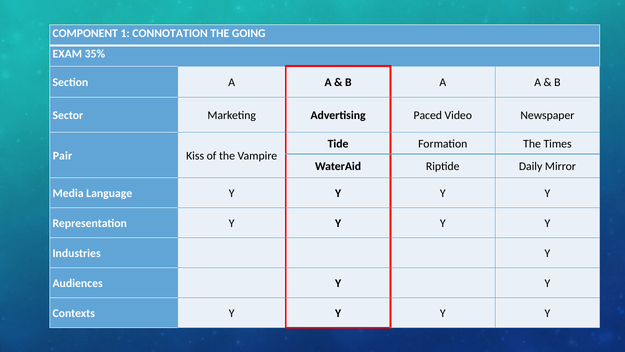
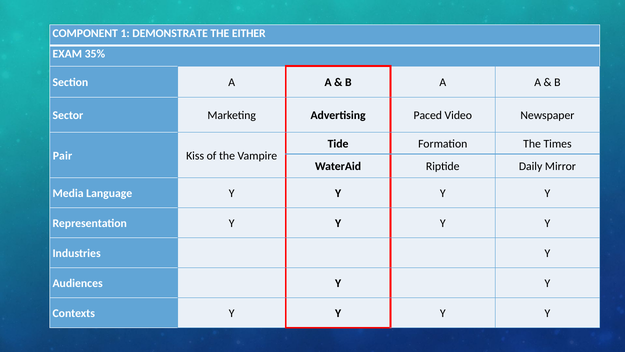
CONNOTATION: CONNOTATION -> DEMONSTRATE (170, 33)
GOING: GOING -> EITHER (249, 33)
